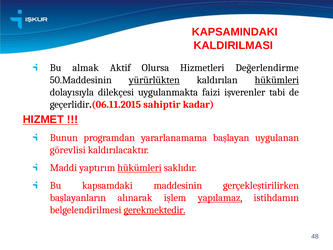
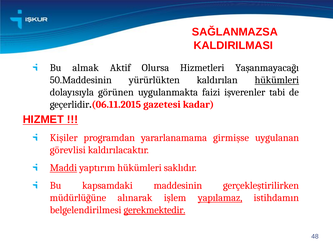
KAPSAMINDAKI: KAPSAMINDAKI -> SAĞLANMAZSA (235, 32)
Değerlendirme: Değerlendirme -> Yaşanmayacağı (267, 68)
yürürlükten underline: present -> none (154, 80)
dilekçesi: dilekçesi -> görünen (116, 92)
sahiptir: sahiptir -> gazetesi (162, 104)
Bunun: Bunun -> Kişiler (64, 138)
başlayan: başlayan -> girmişse (231, 138)
Maddi underline: none -> present (63, 168)
hükümleri underline: present -> none (140, 168)
başlayanların: başlayanların -> müdürlüğüne (78, 198)
